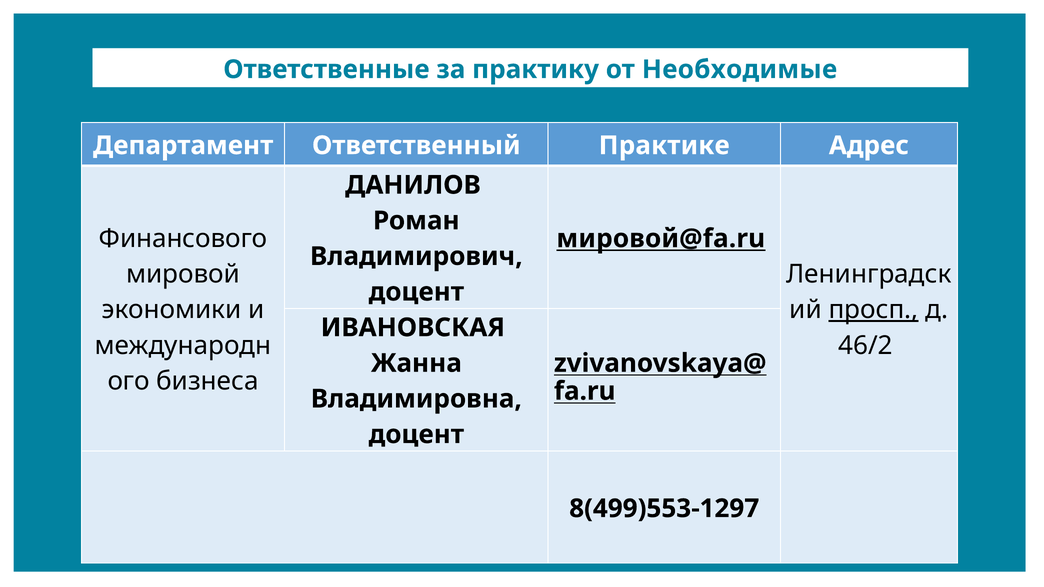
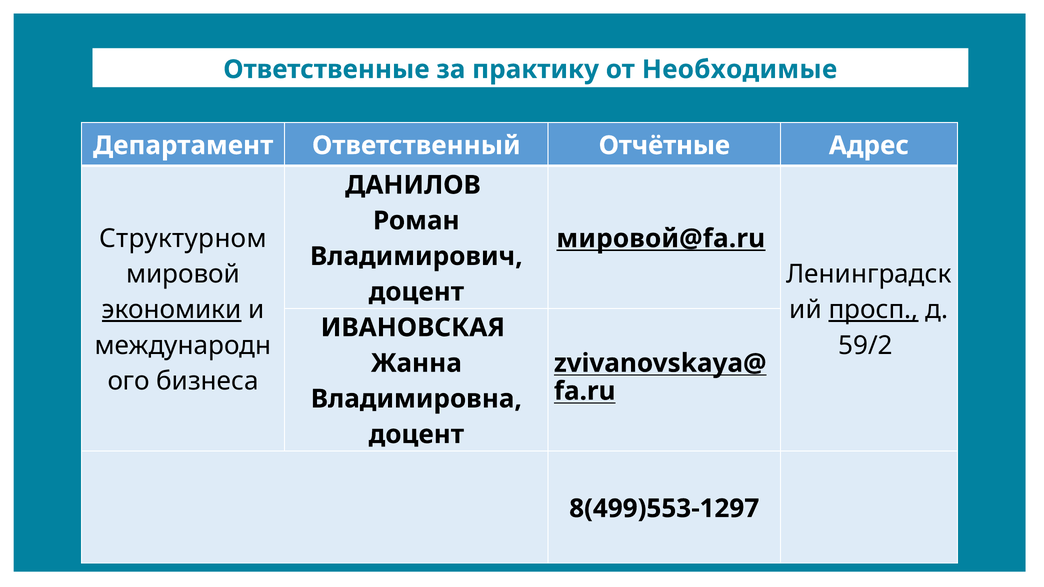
Практике: Практике -> Отчётные (664, 146)
Финансового: Финансового -> Структурном (183, 239)
экономики underline: none -> present (172, 310)
46/2: 46/2 -> 59/2 (866, 346)
